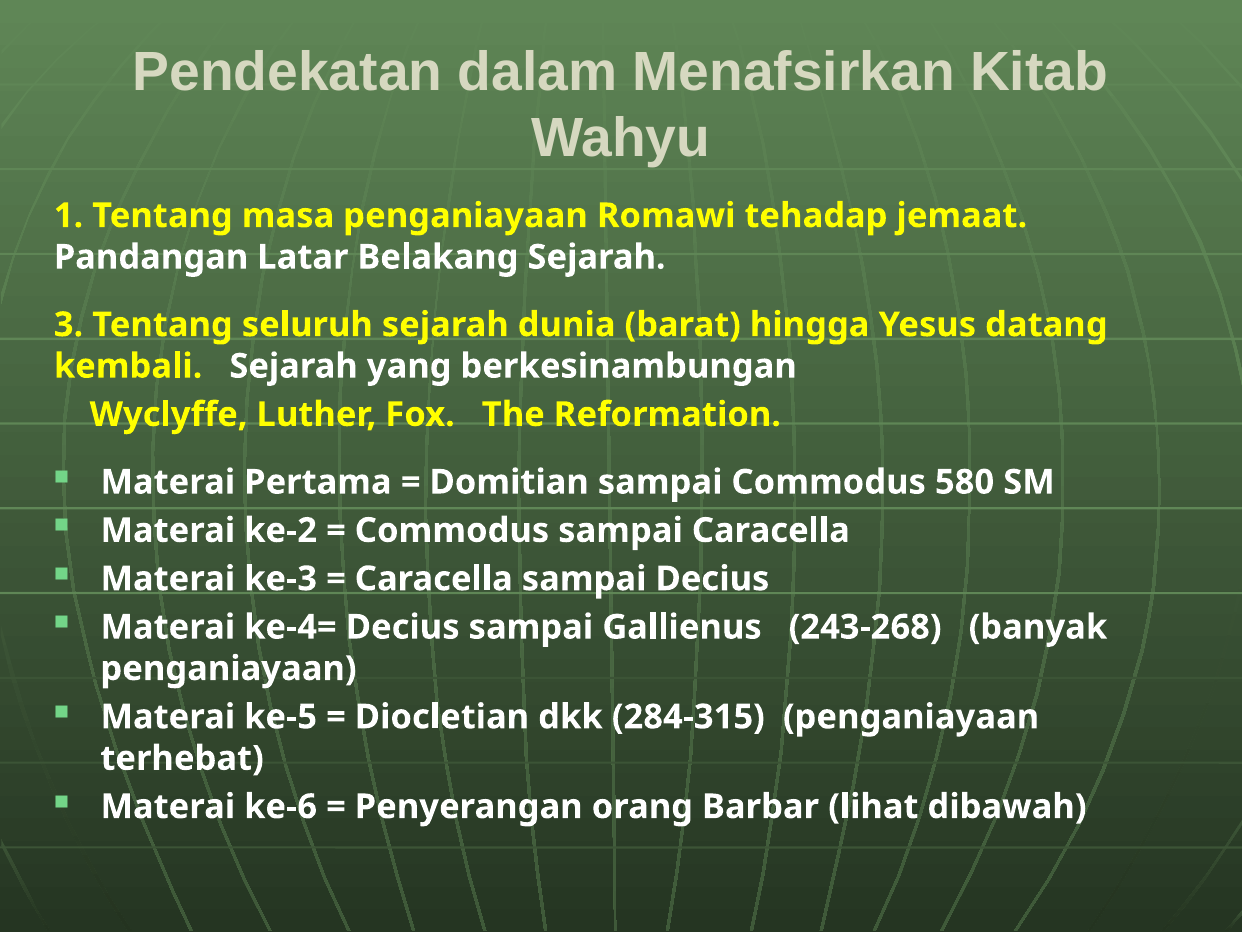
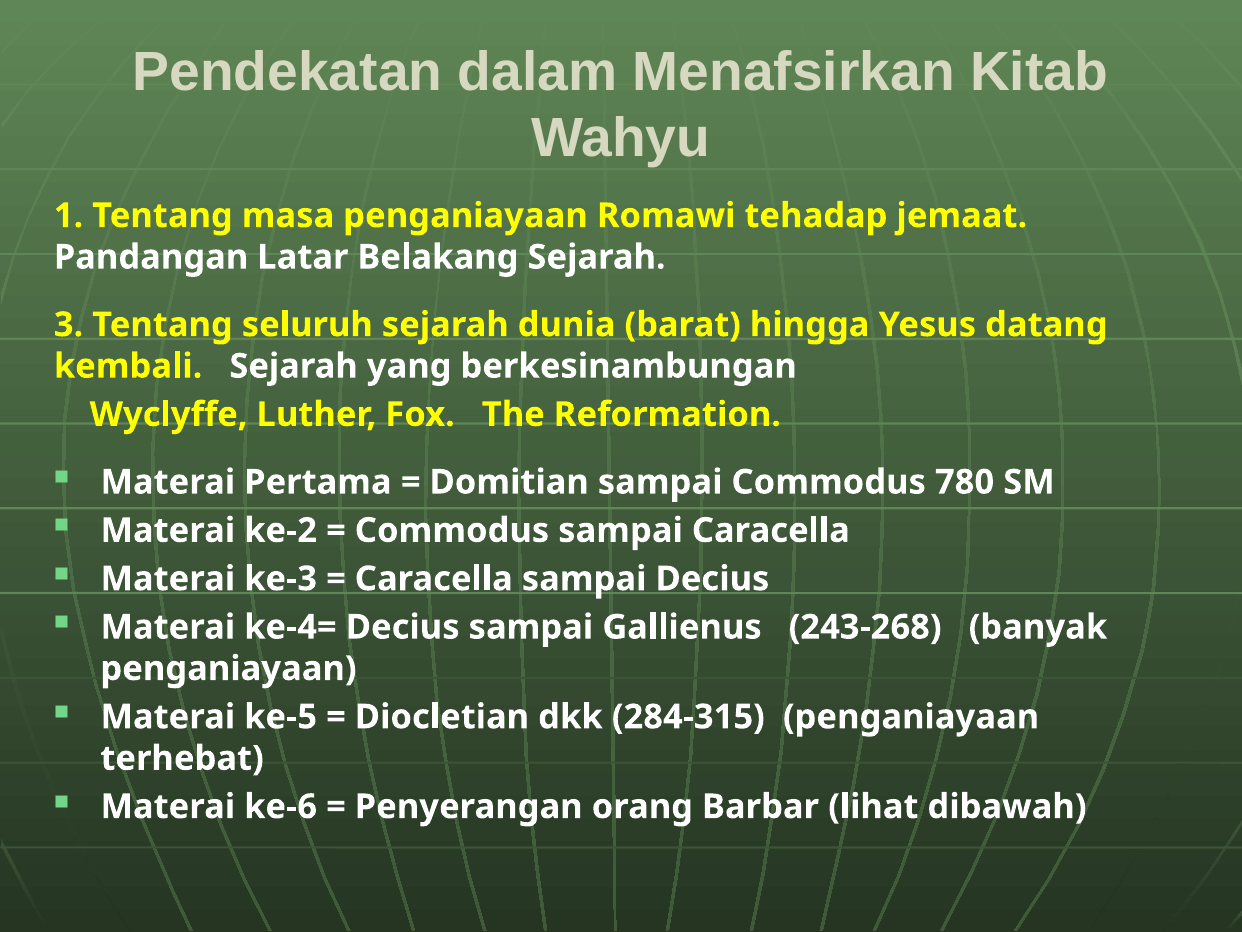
580: 580 -> 780 (965, 482)
